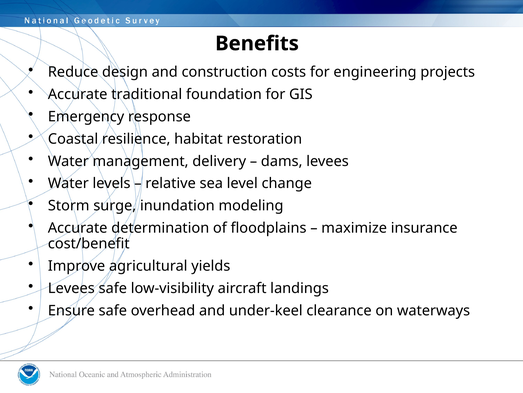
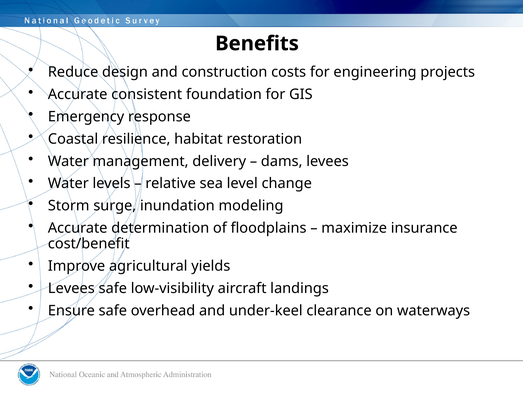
traditional: traditional -> consistent (147, 94)
